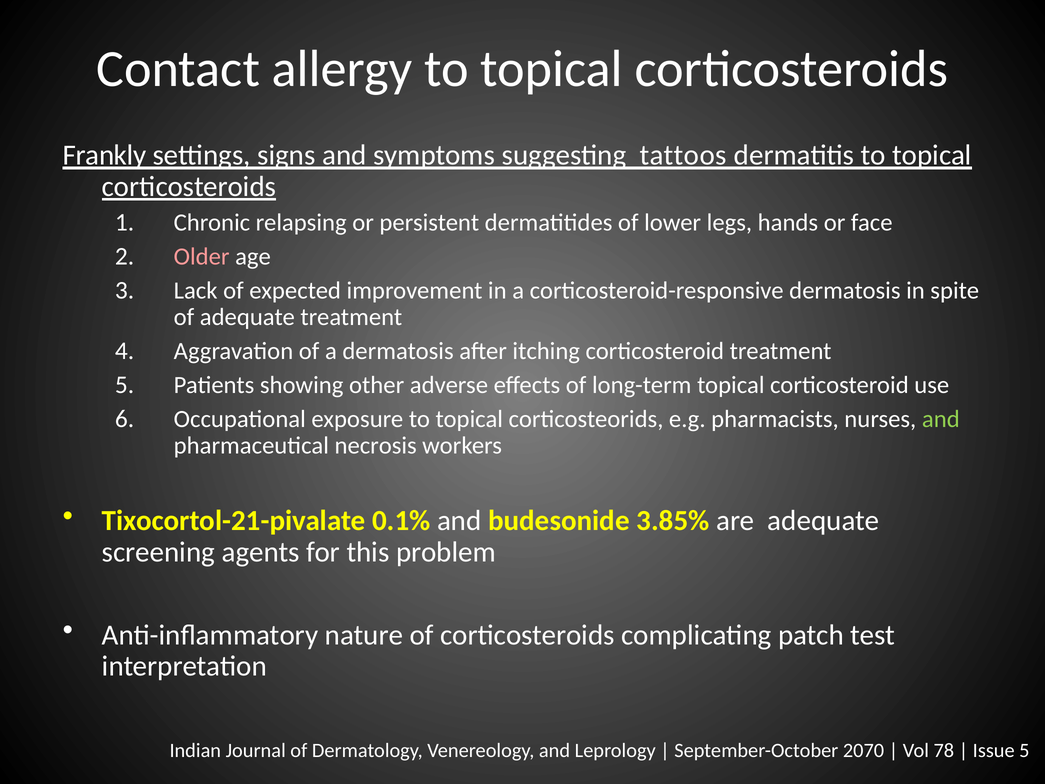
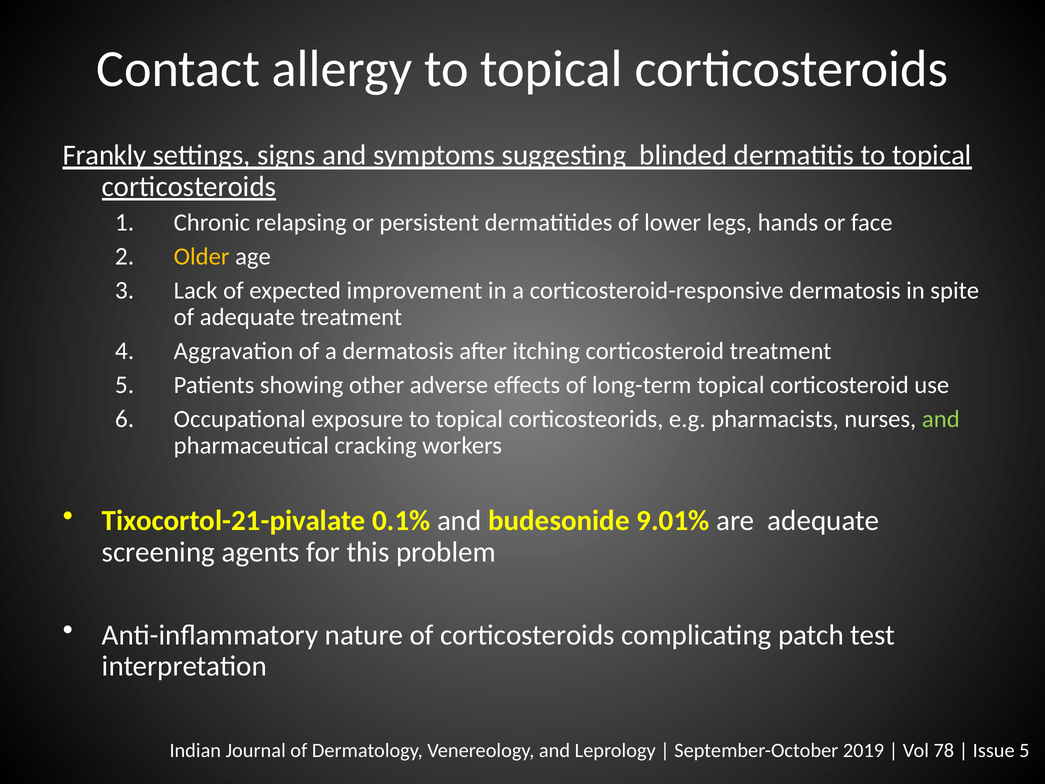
tattoos: tattoos -> blinded (683, 155)
Older colour: pink -> yellow (202, 256)
necrosis: necrosis -> cracking (376, 446)
3.85%: 3.85% -> 9.01% (673, 521)
2070: 2070 -> 2019 (864, 750)
